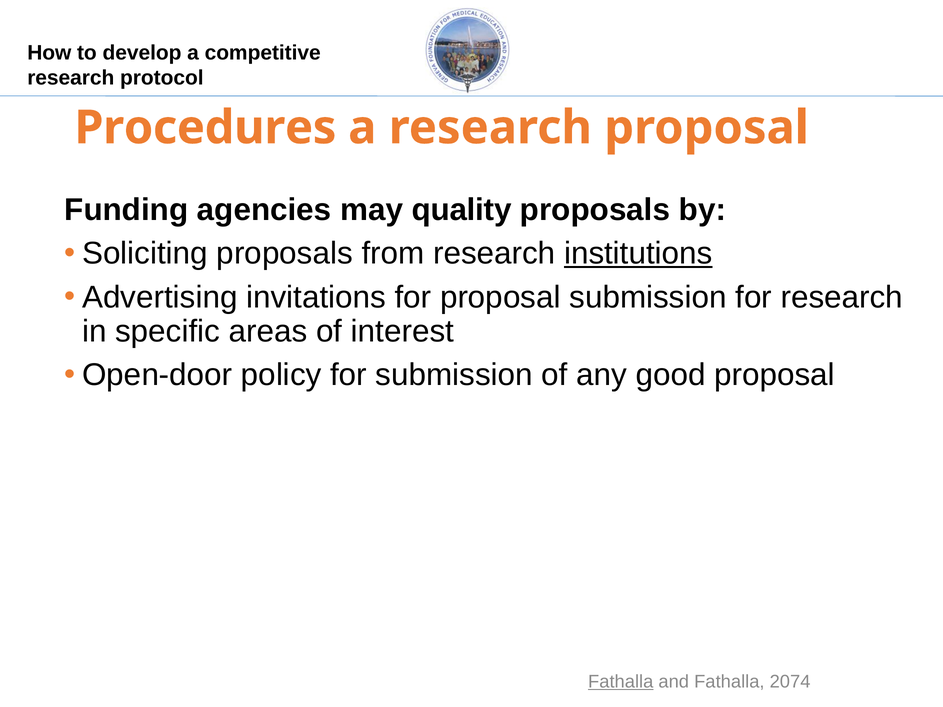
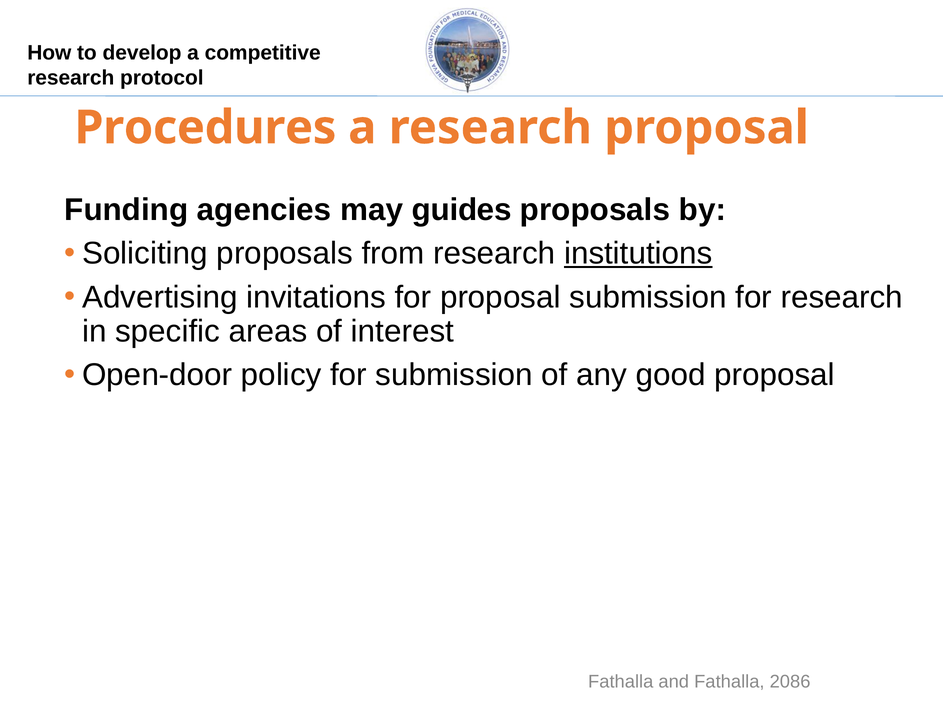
quality: quality -> guides (462, 210)
Fathalla underline: present -> none (621, 682)
2074: 2074 -> 2086 (790, 682)
